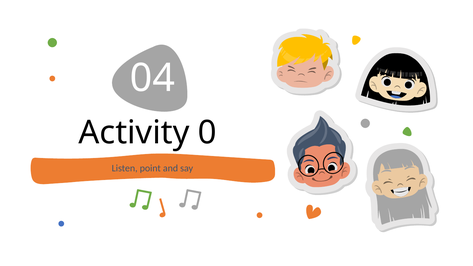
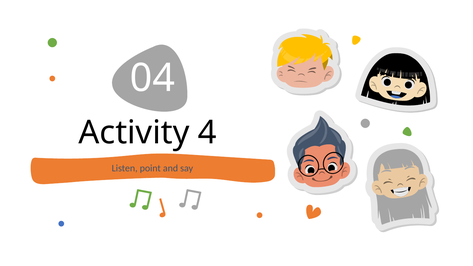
0: 0 -> 4 (207, 133)
